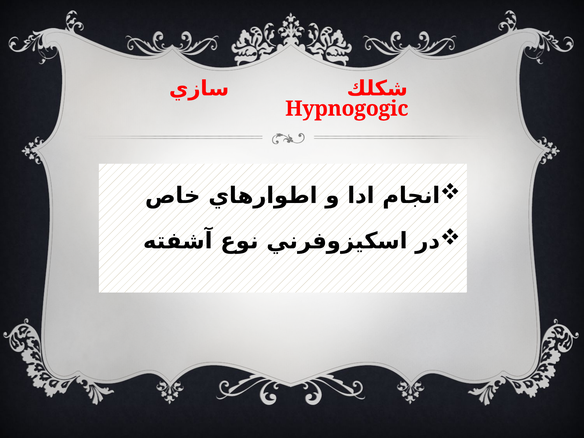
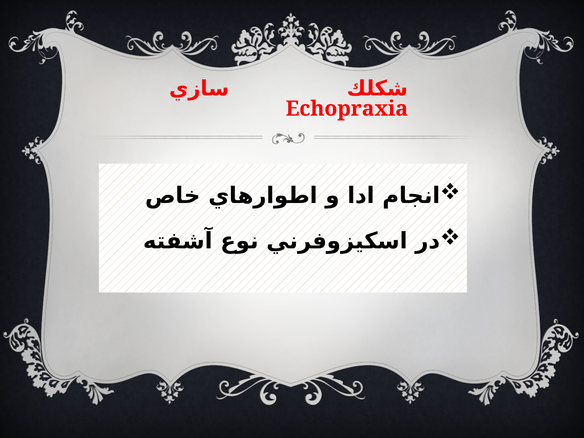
Hypnogogic: Hypnogogic -> Echopraxia (347, 109)
